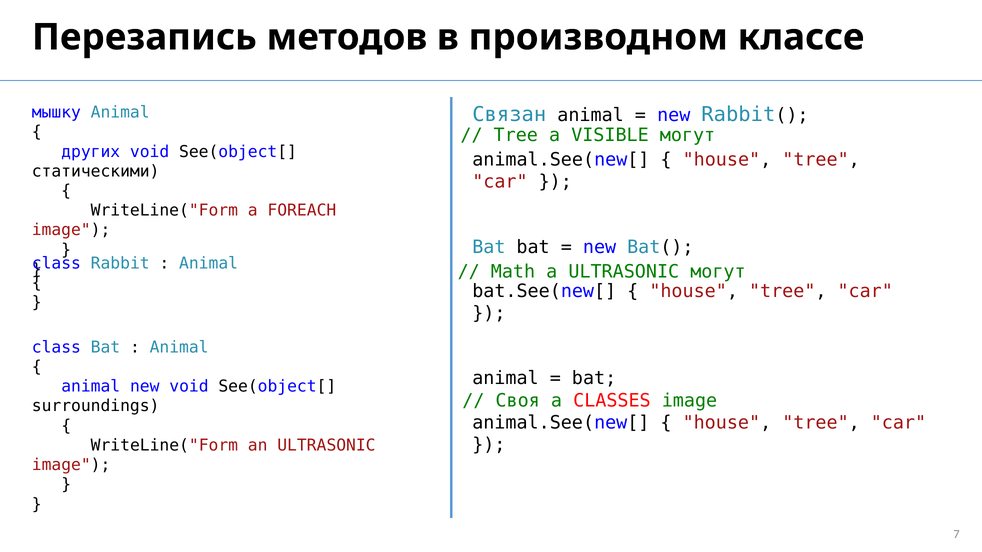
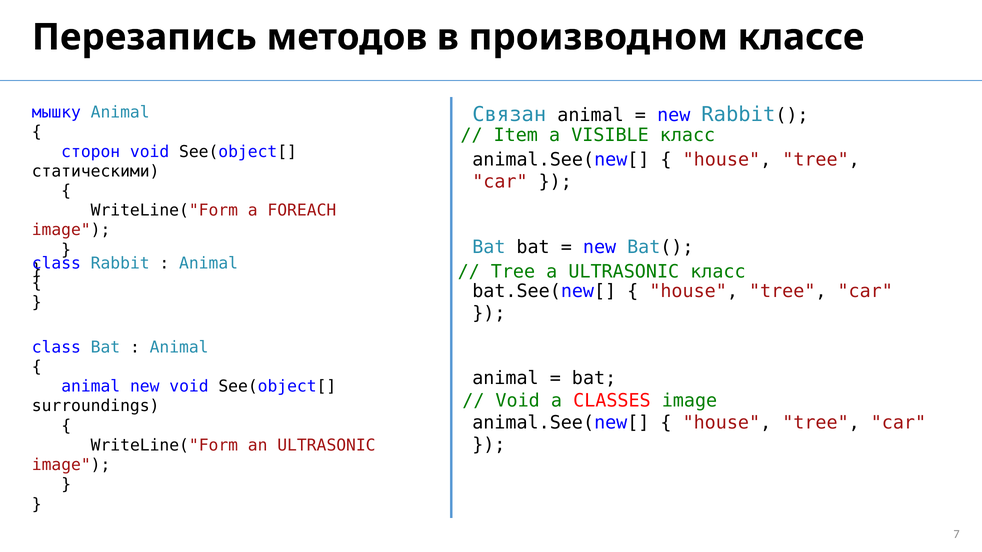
Tree: Tree -> Item (516, 135)
VISIBLE могут: могут -> класс (688, 135)
других: других -> сторон (91, 152)
Math: Math -> Tree (513, 272)
ULTRASONIC могут: могут -> класс (718, 272)
Своя: Своя -> Void (518, 401)
